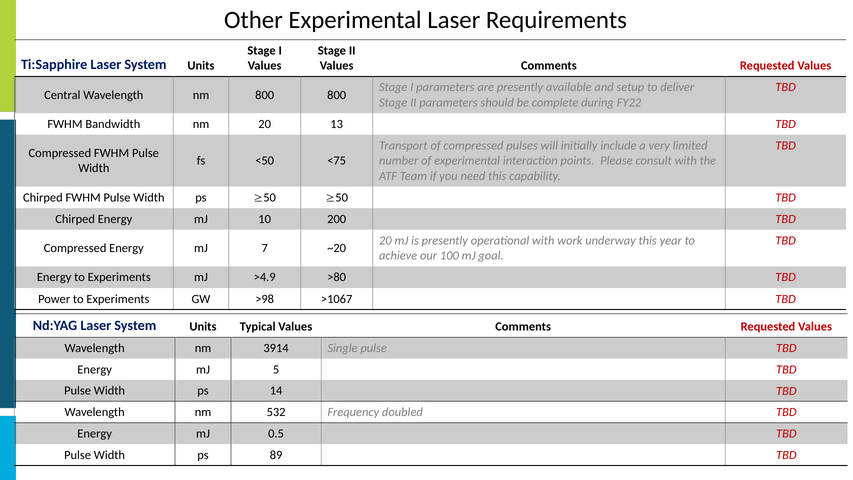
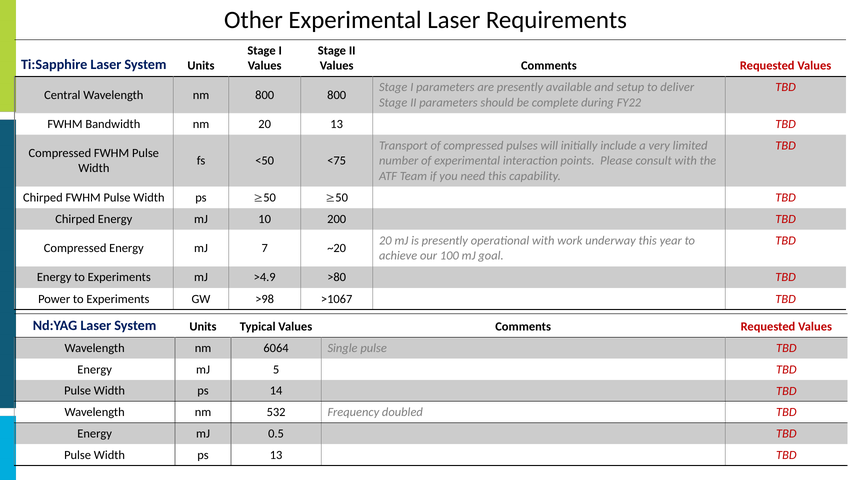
3914: 3914 -> 6064 (276, 348)
ps 89: 89 -> 13 (276, 455)
